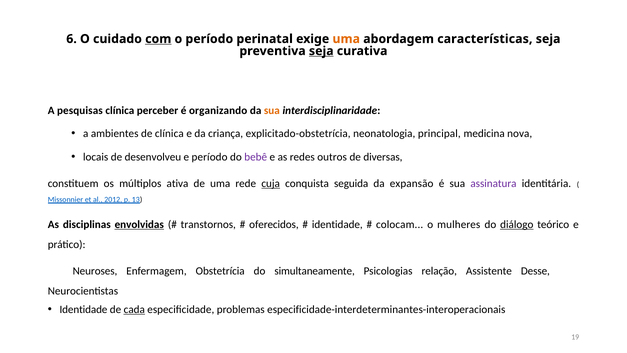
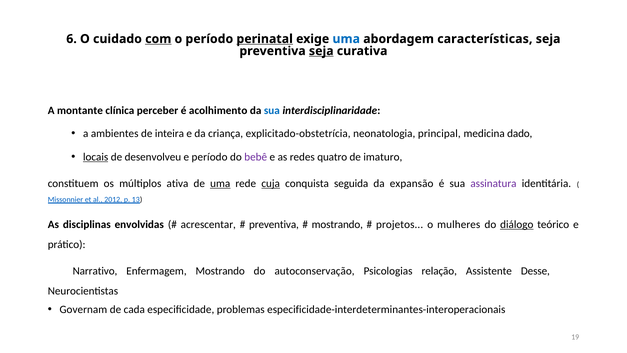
perinatal underline: none -> present (265, 39)
uma colour: orange -> blue (346, 39)
pesquisas: pesquisas -> montante (80, 110)
organizando: organizando -> acolhimento (218, 110)
sua colour: orange -> blue (272, 110)
de clínica: clínica -> inteira (169, 134)
nova: nova -> dado (520, 134)
locais underline: none -> present (96, 157)
outros: outros -> quatro (332, 157)
diversas: diversas -> imaturo (383, 157)
uma underline: none -> present (220, 183)
envolvidas underline: present -> none (139, 224)
transtornos: transtornos -> acrescentar (208, 224)
oferecidos: oferecidos -> preventiva (274, 224)
identidade: identidade -> mostrando (337, 224)
colocam: colocam -> projetos (400, 224)
Neuroses: Neuroses -> Narrativo (95, 271)
Enfermagem Obstetrícia: Obstetrícia -> Mostrando (220, 271)
simultaneamente: simultaneamente -> autoconservação (315, 271)
Identidade: Identidade -> Governam (83, 309)
cada underline: present -> none (134, 309)
